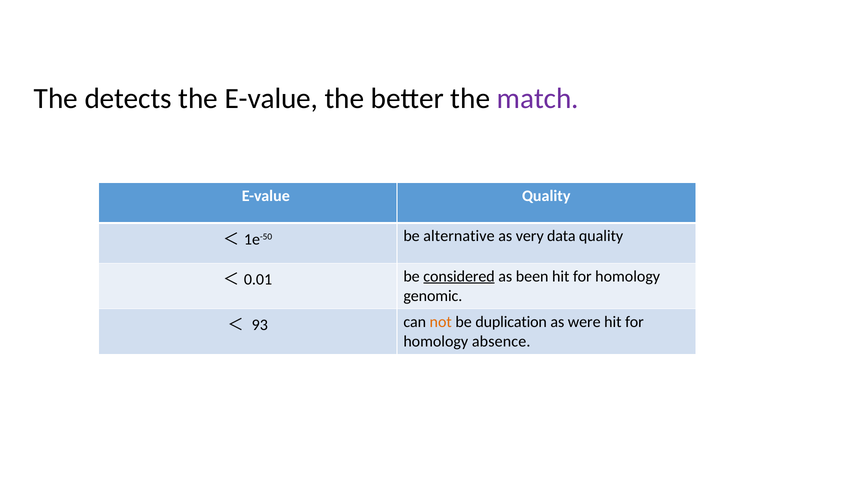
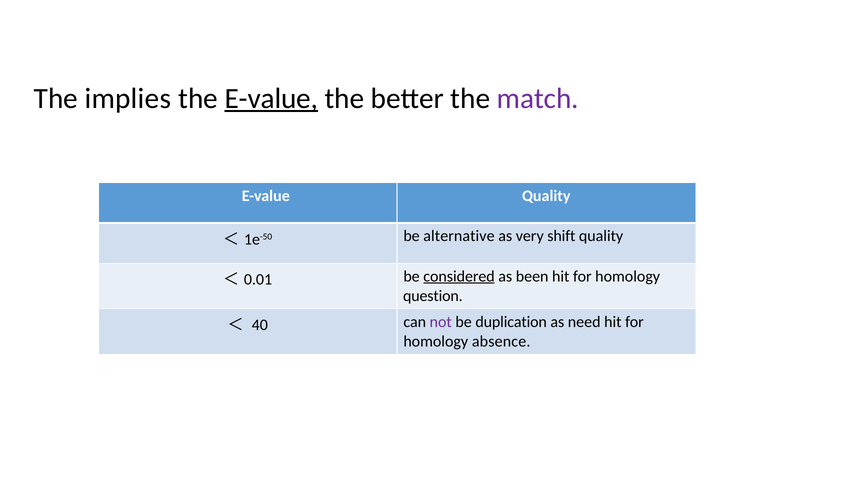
detects: detects -> implies (128, 98)
E-value underline: none -> present (271, 98)
data: data -> shift (561, 236)
genomic: genomic -> question (433, 296)
93: 93 -> 40 (260, 325)
not colour: orange -> purple (441, 322)
were: were -> need (584, 322)
